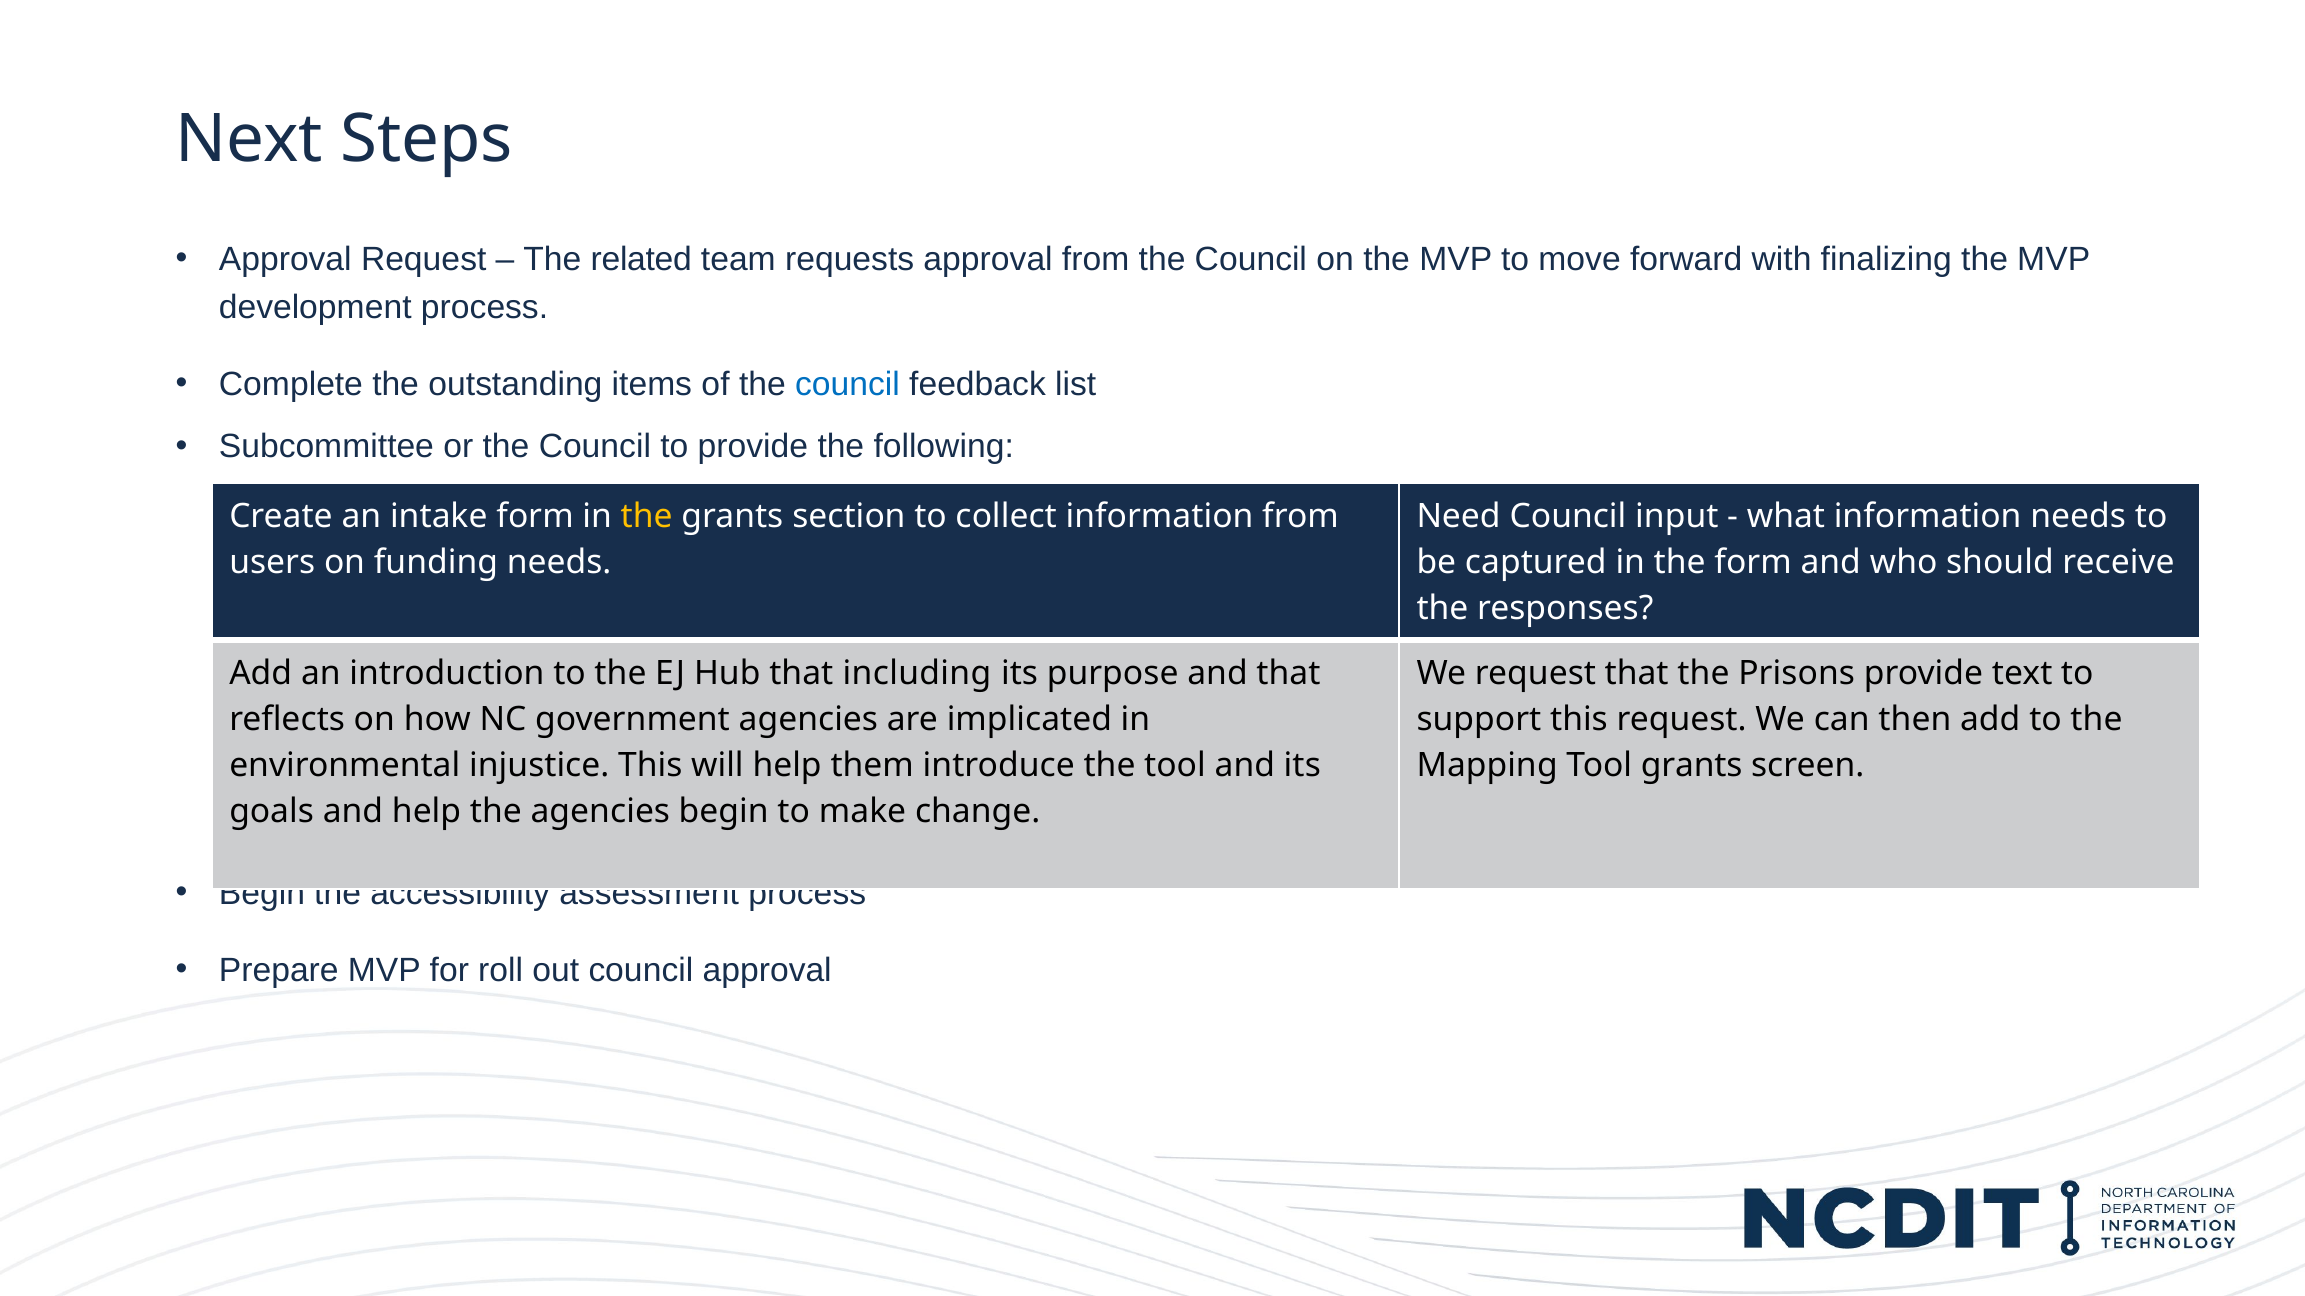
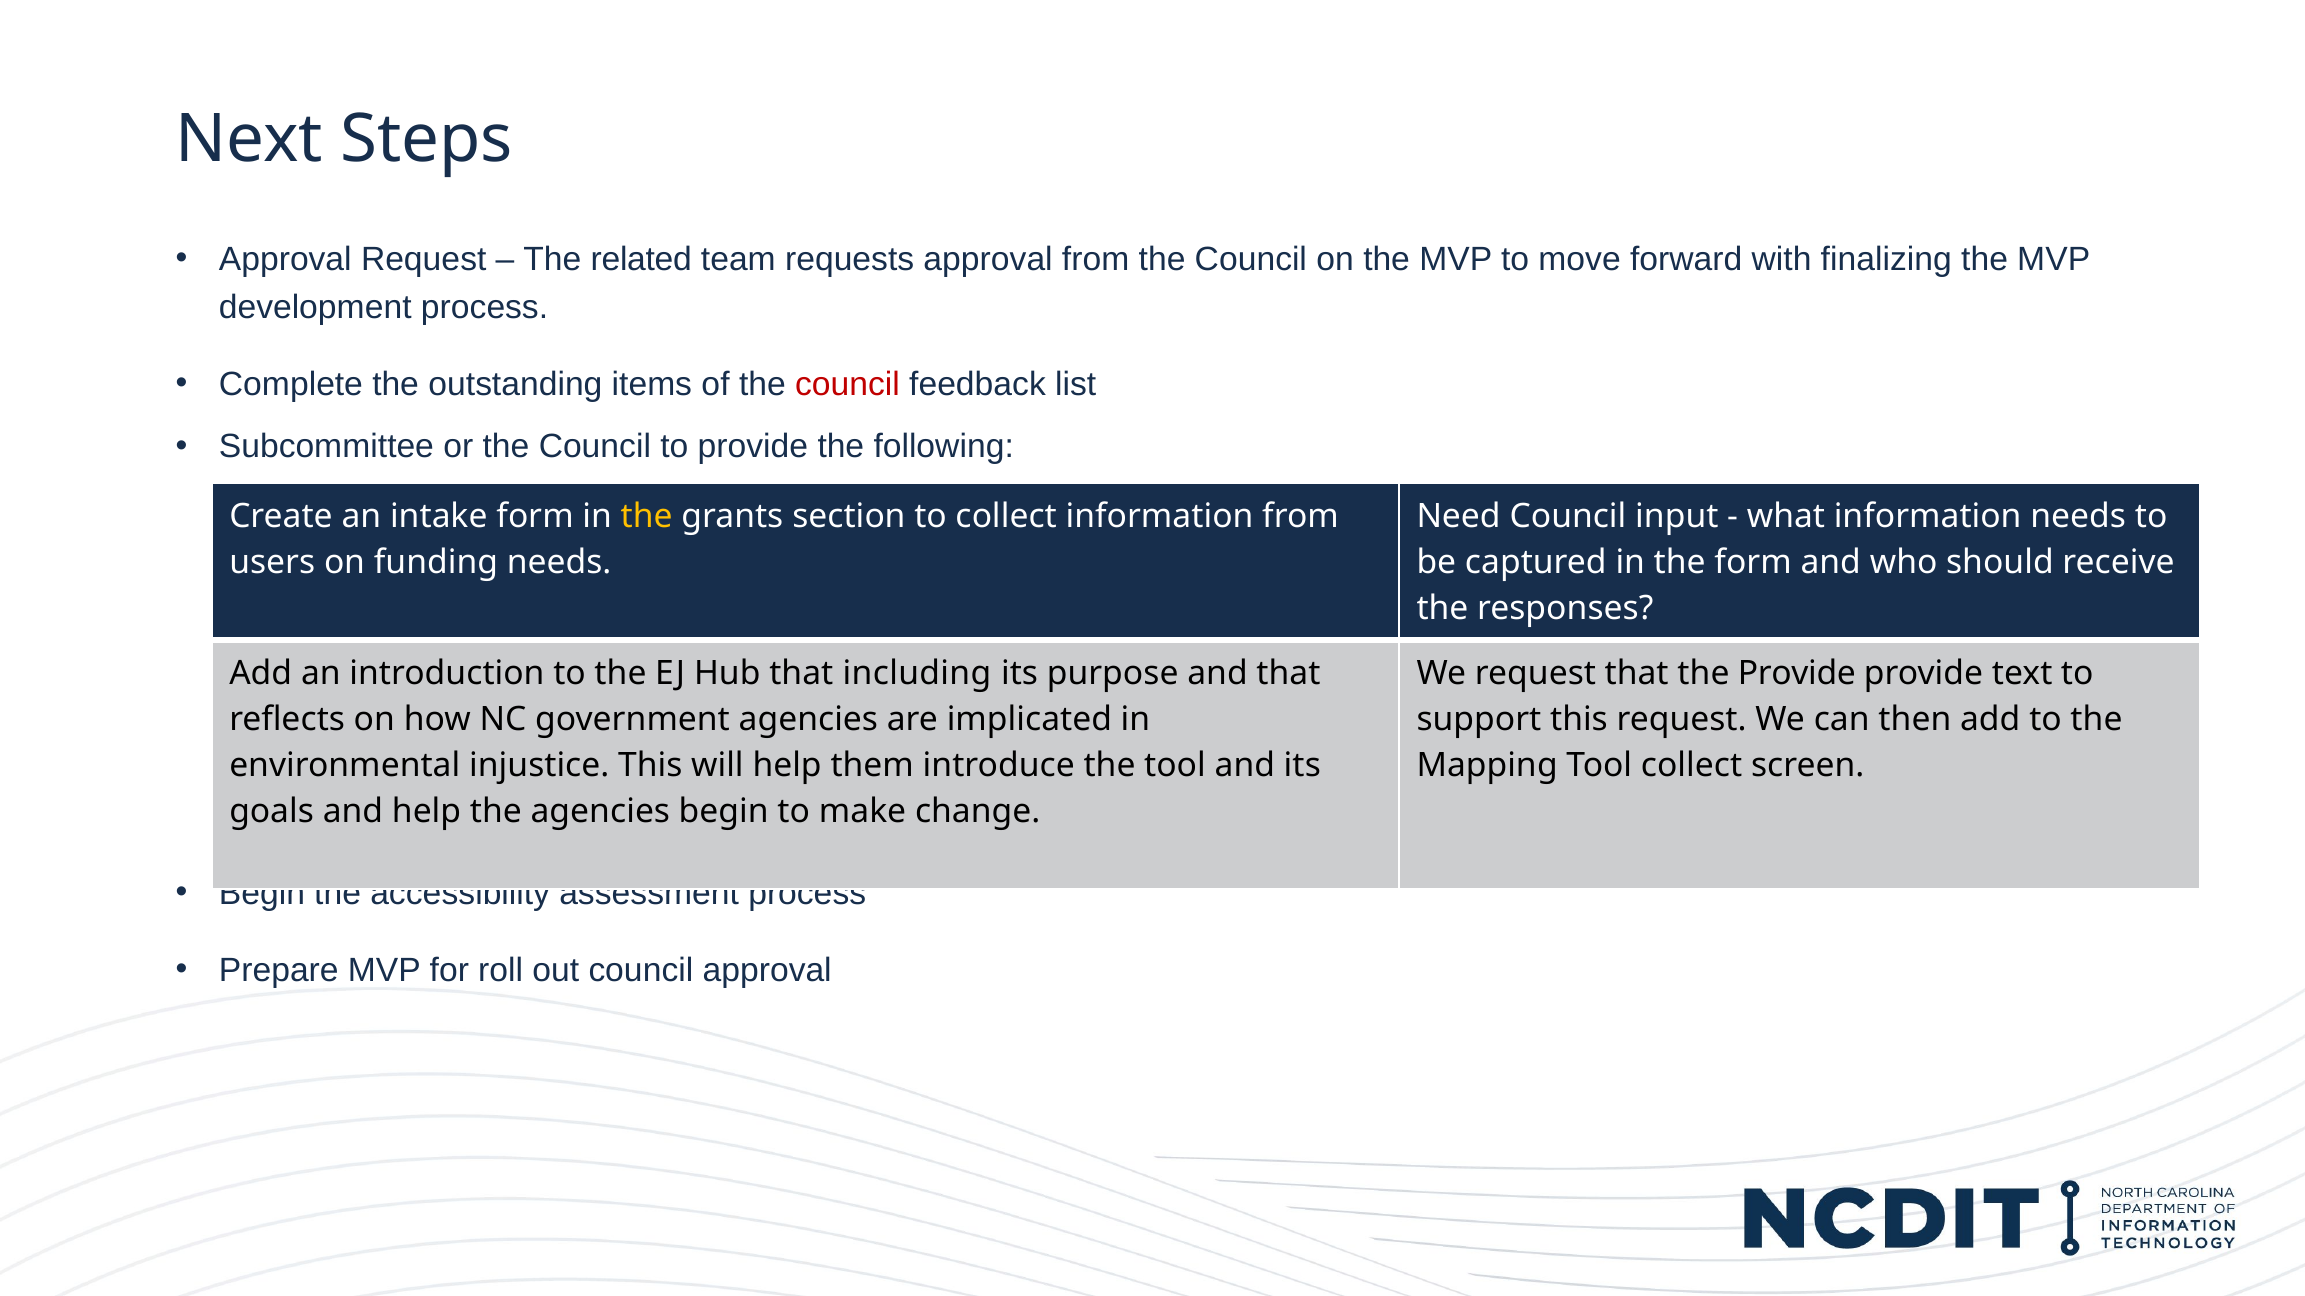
council colour: blue -> red (847, 384)
the Prisons: Prisons -> Provide (1797, 674)
Tool grants: grants -> collect (1692, 766)
